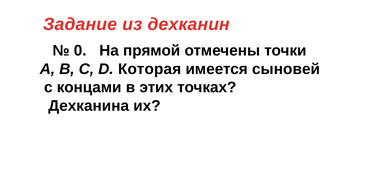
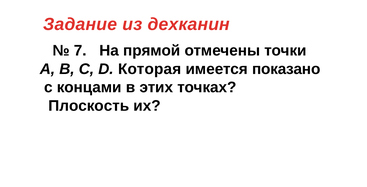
0: 0 -> 7 (80, 51)
сыновей: сыновей -> показано (286, 69)
Дехканина: Дехканина -> Плоскость (89, 106)
